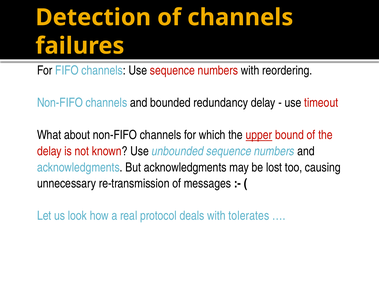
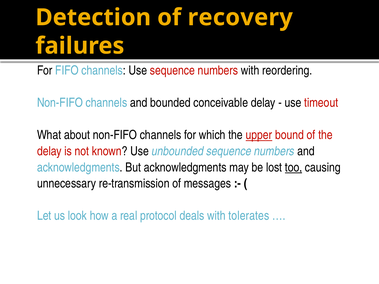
of channels: channels -> recovery (240, 17)
redundancy: redundancy -> conceivable (221, 103)
too underline: none -> present (294, 168)
